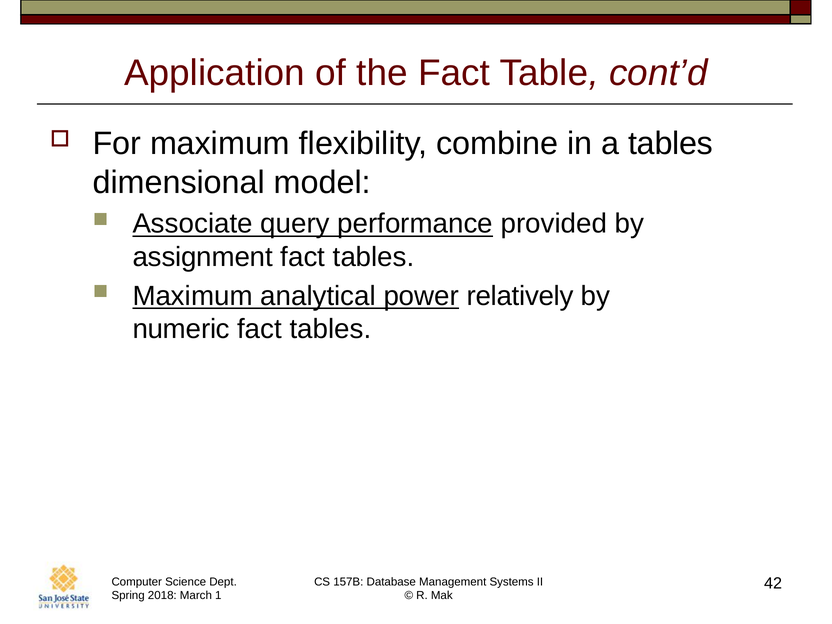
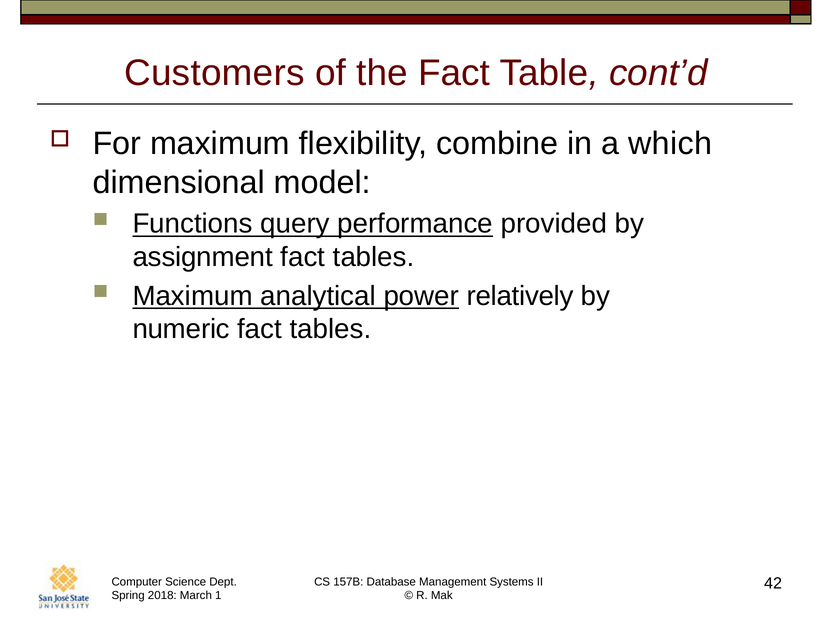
Application: Application -> Customers (214, 73)
a tables: tables -> which (670, 144)
Associate: Associate -> Functions (193, 224)
